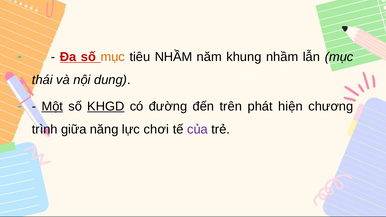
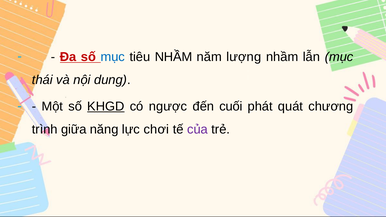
mục colour: orange -> blue (113, 57)
khung: khung -> lượng (244, 57)
Một underline: present -> none (52, 106)
đường: đường -> ngược (168, 106)
trên: trên -> cuối (231, 106)
hiện: hiện -> quát (291, 106)
